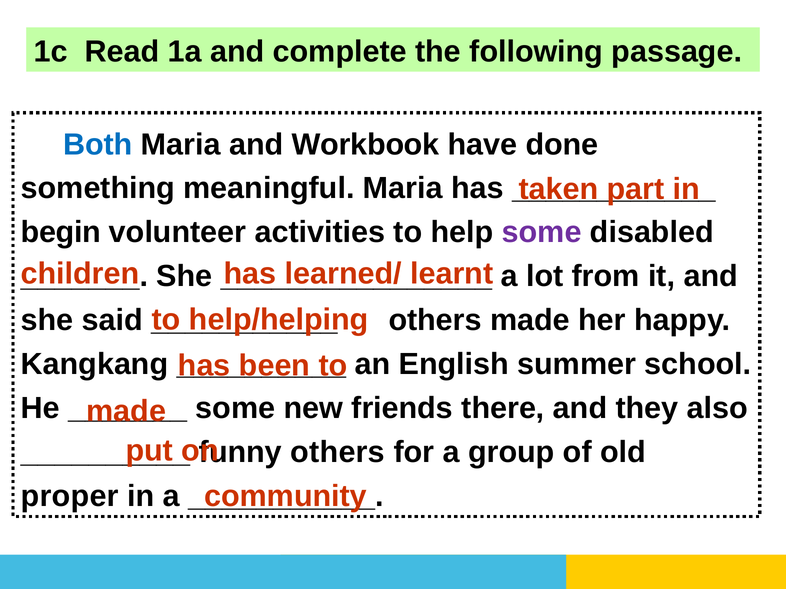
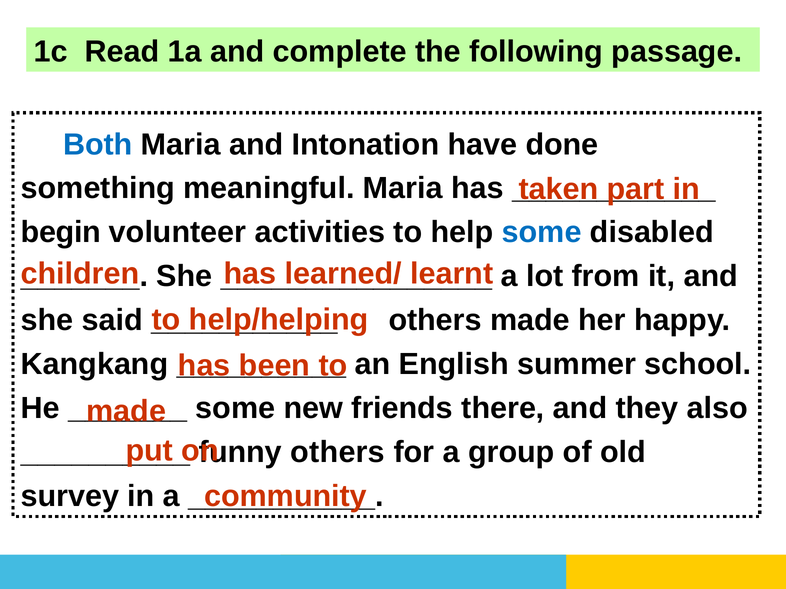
Workbook: Workbook -> Intonation (365, 145)
some colour: purple -> blue (542, 233)
proper: proper -> survey (70, 497)
